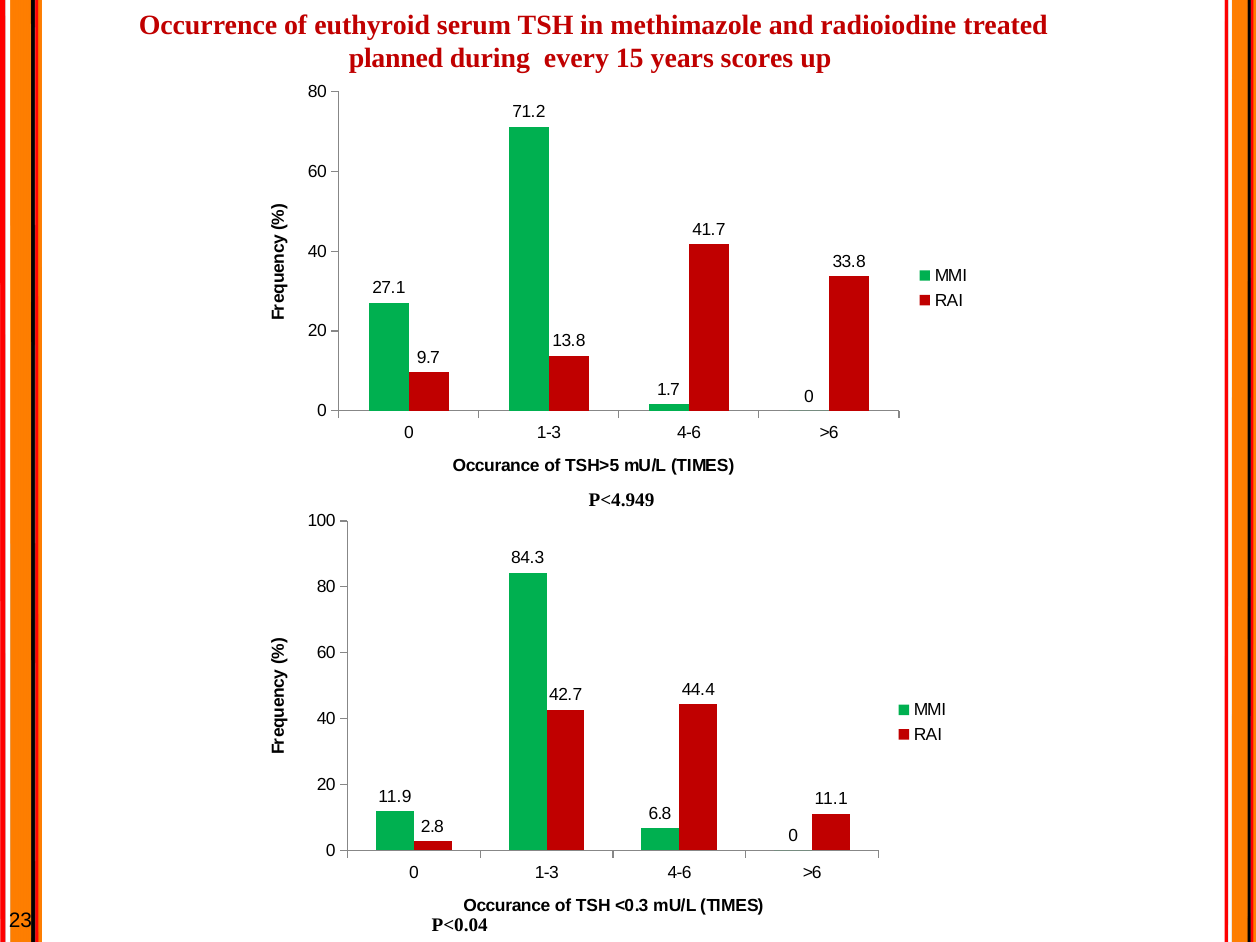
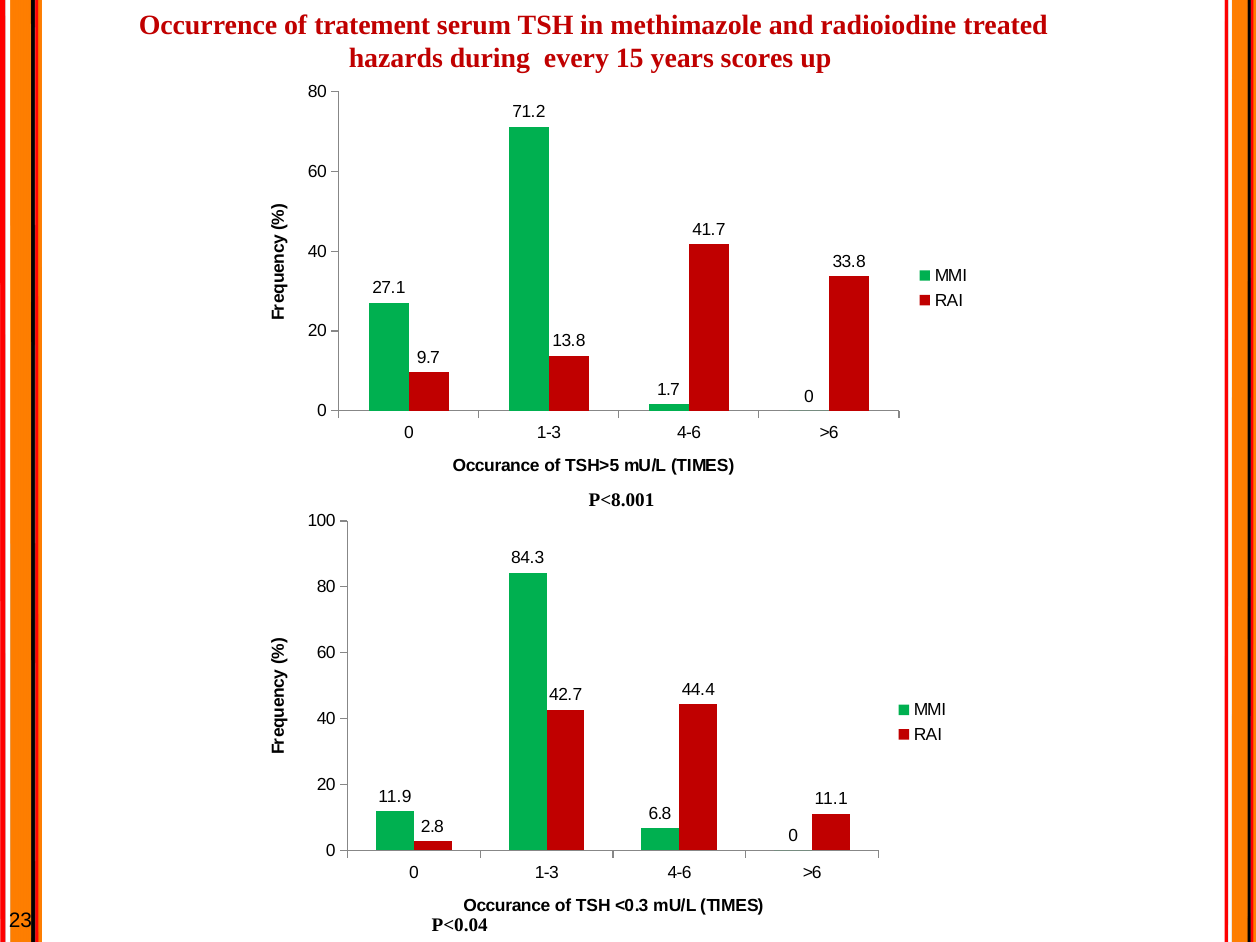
euthyroid: euthyroid -> tratement (372, 25)
planned: planned -> hazards (396, 58)
P<4.949: P<4.949 -> P<8.001 (621, 500)
